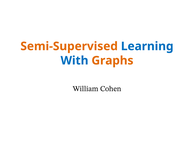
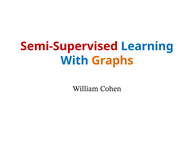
Semi-Supervised colour: orange -> red (69, 46)
